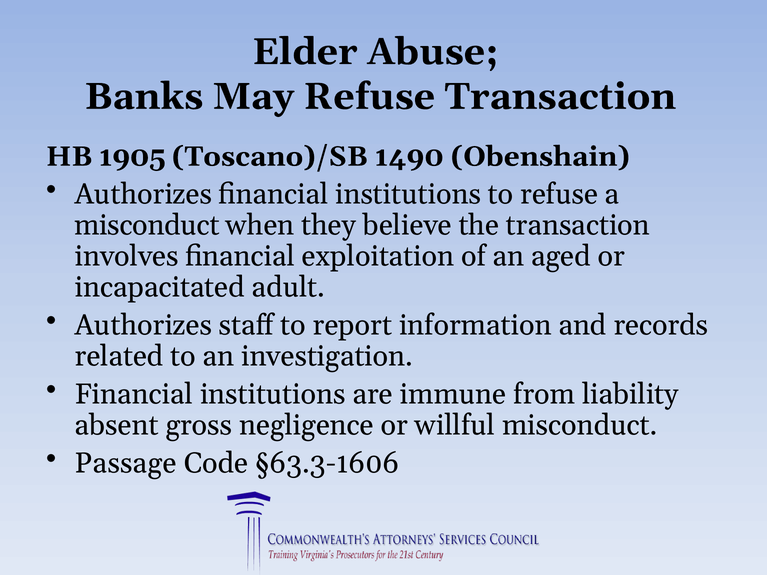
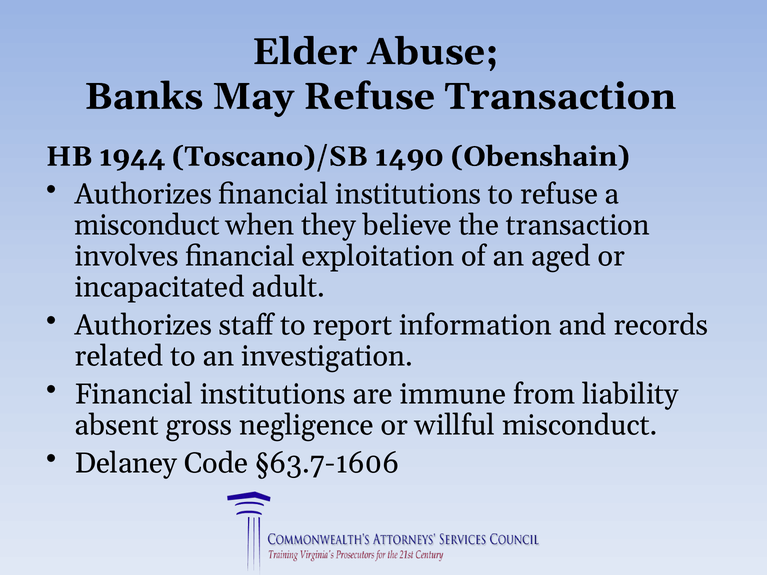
1905: 1905 -> 1944 (132, 157)
Passage: Passage -> Delaney (126, 464)
§63.3-1606: §63.3-1606 -> §63.7-1606 (327, 464)
